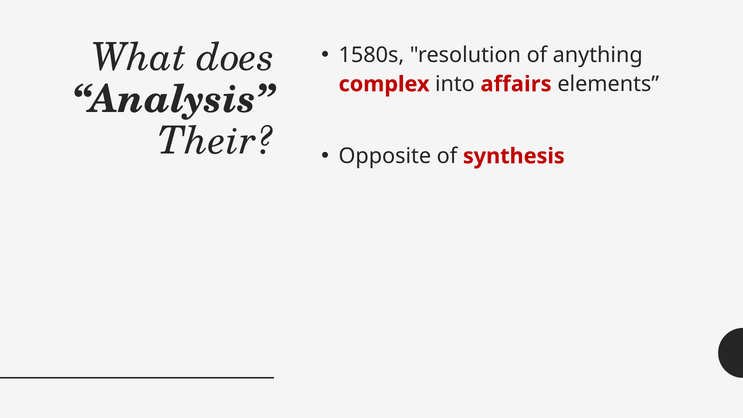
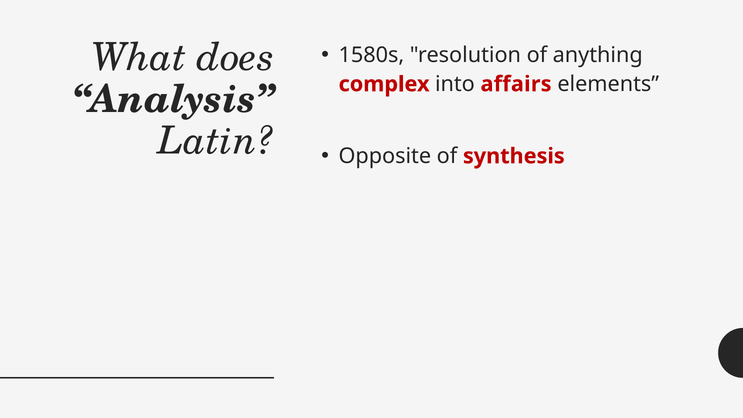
Their: Their -> Latin (216, 141)
